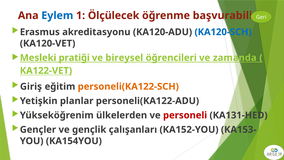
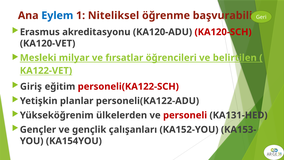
Ölçülecek: Ölçülecek -> Niteliksel (114, 16)
KA120-SCH colour: blue -> red (223, 32)
pratiği: pratiği -> milyar (74, 58)
bireysel: bireysel -> fırsatlar (124, 58)
zamanda: zamanda -> belirtilen (235, 58)
personeli(KA122-SCH colour: orange -> red (128, 86)
